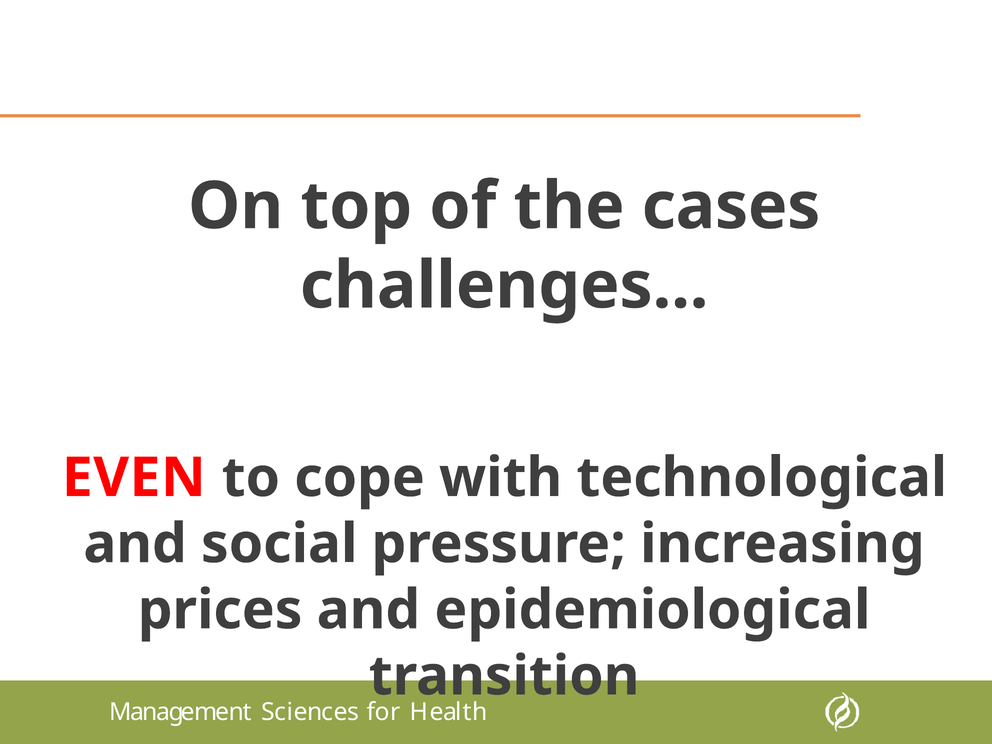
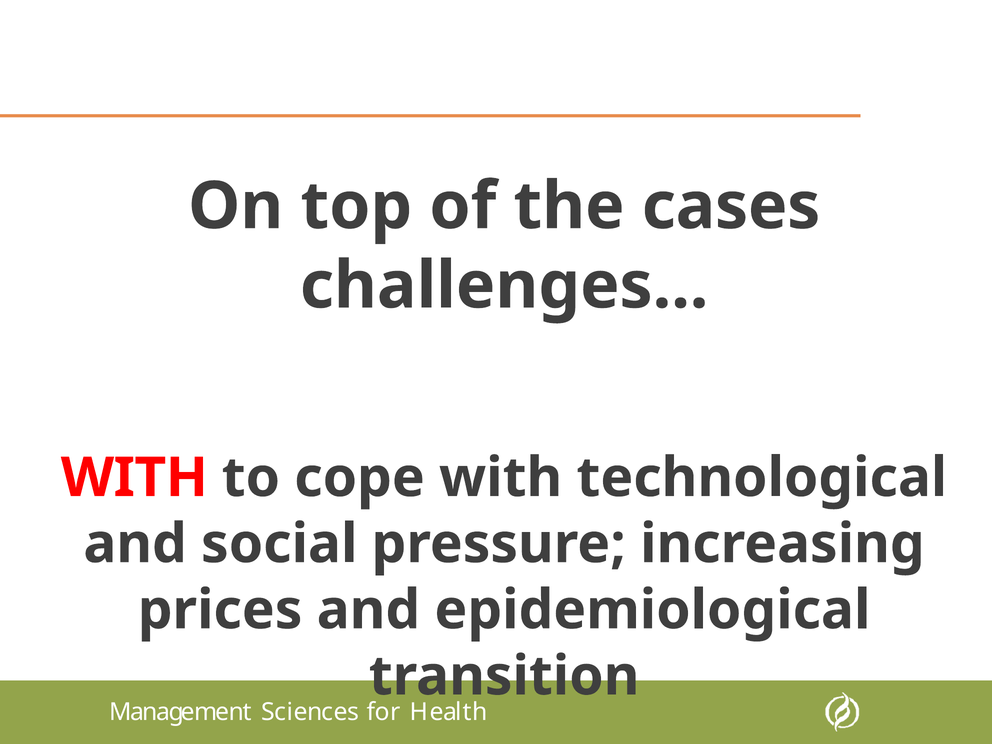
EVEN: EVEN -> WITH (134, 478)
